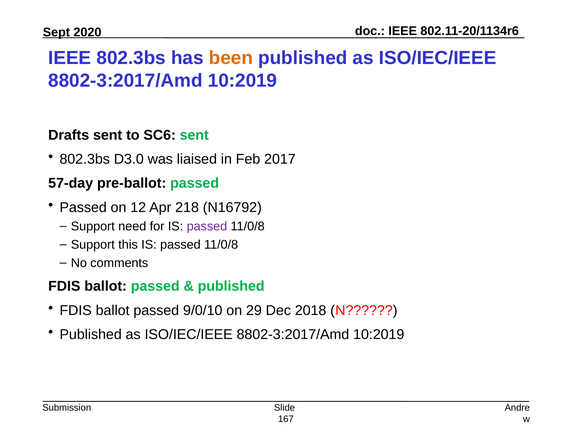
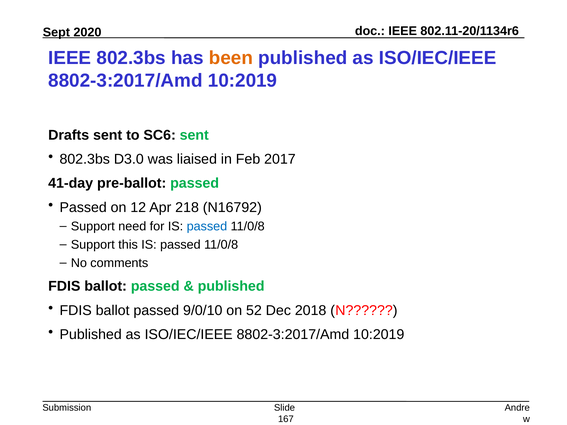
57-day: 57-day -> 41-day (71, 183)
passed colour: purple -> blue (207, 227)
29: 29 -> 52 (254, 311)
